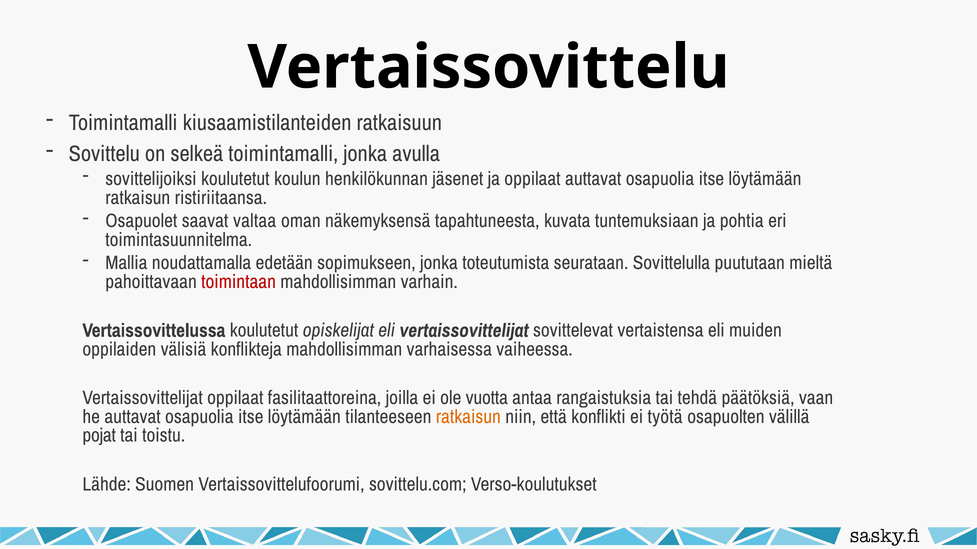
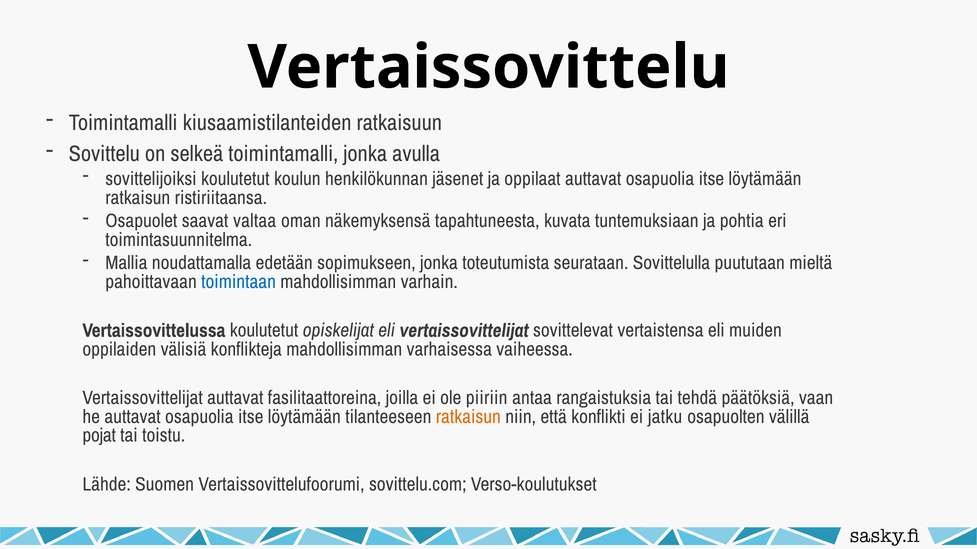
toimintaan colour: red -> blue (239, 282)
Vertaissovittelijat oppilaat: oppilaat -> auttavat (235, 398)
vuotta: vuotta -> piiriin (487, 398)
työtä: työtä -> jatku (665, 417)
